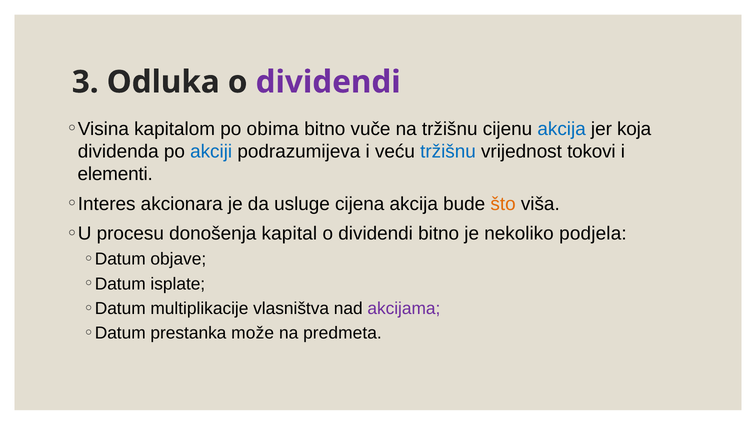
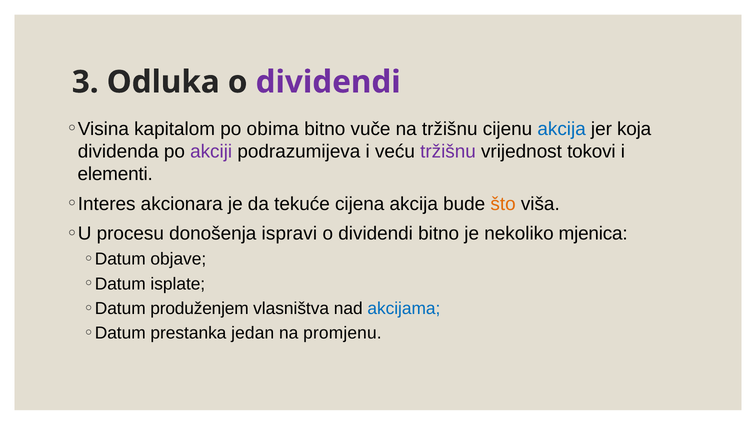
akciji colour: blue -> purple (211, 152)
tržišnu colour: blue -> purple (448, 152)
usluge: usluge -> tekuće (302, 204)
kapital: kapital -> ispravi (289, 234)
podjela: podjela -> mjenica (593, 234)
multiplikacije: multiplikacije -> produženjem (200, 309)
akcijama colour: purple -> blue (404, 309)
može: može -> jedan (253, 333)
predmeta: predmeta -> promjenu (342, 333)
